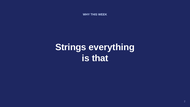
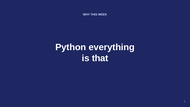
Strings: Strings -> Python (71, 47)
